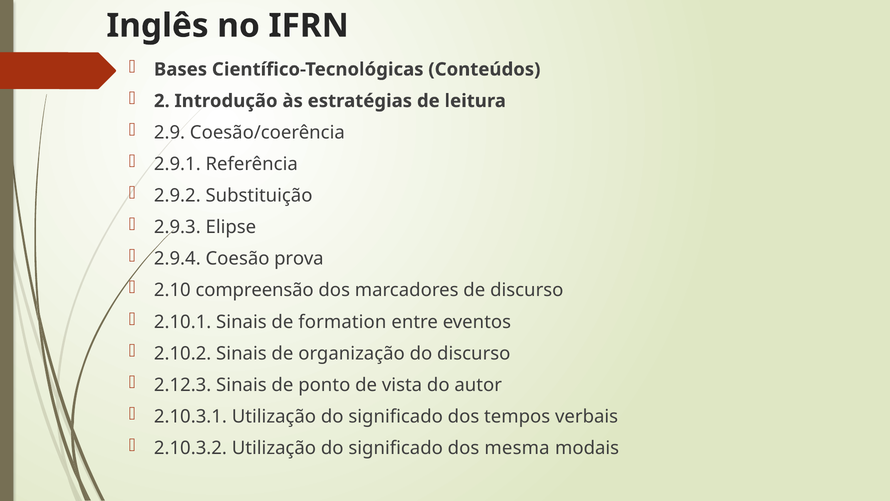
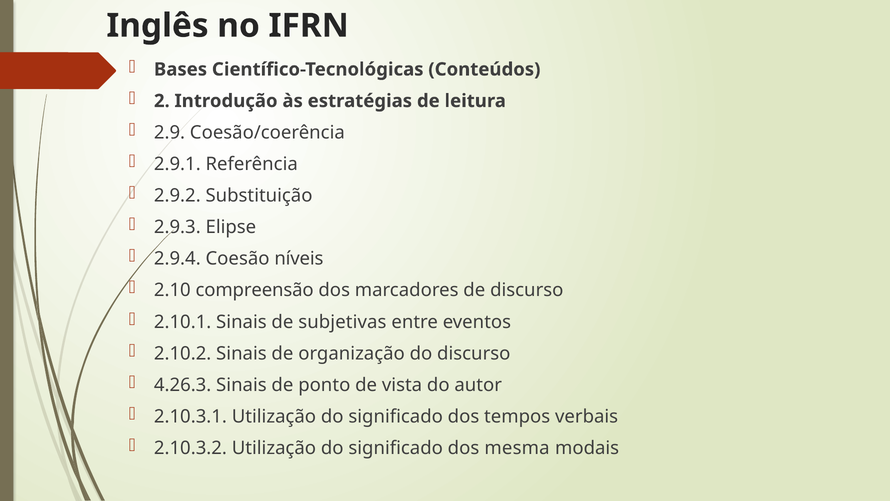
prova: prova -> níveis (299, 259)
formation: formation -> subjetivas (342, 322)
2.12.3: 2.12.3 -> 4.26.3 (183, 385)
